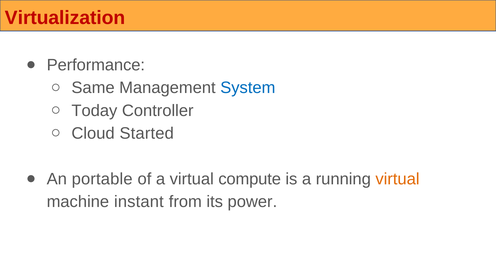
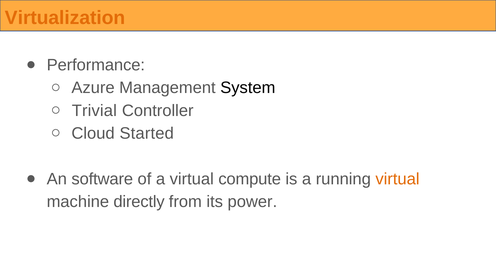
Virtualization colour: red -> orange (65, 18)
Same: Same -> Azure (93, 88)
System colour: blue -> black (248, 88)
Today: Today -> Trivial (94, 111)
portable: portable -> software (102, 179)
instant: instant -> directly (139, 202)
